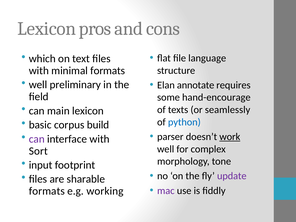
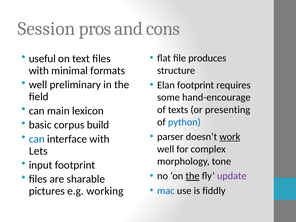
Lexicon: Lexicon -> Session (47, 29)
which: which -> useful (42, 59)
language: language -> produces (207, 58)
Elan annotate: annotate -> footprint (196, 85)
seamlessly: seamlessly -> presenting (228, 110)
can colour: purple -> blue (37, 139)
Sort: Sort -> Lets (38, 151)
the underline: none -> present (193, 176)
mac colour: purple -> blue (166, 191)
formats: formats -> pictures (47, 191)
